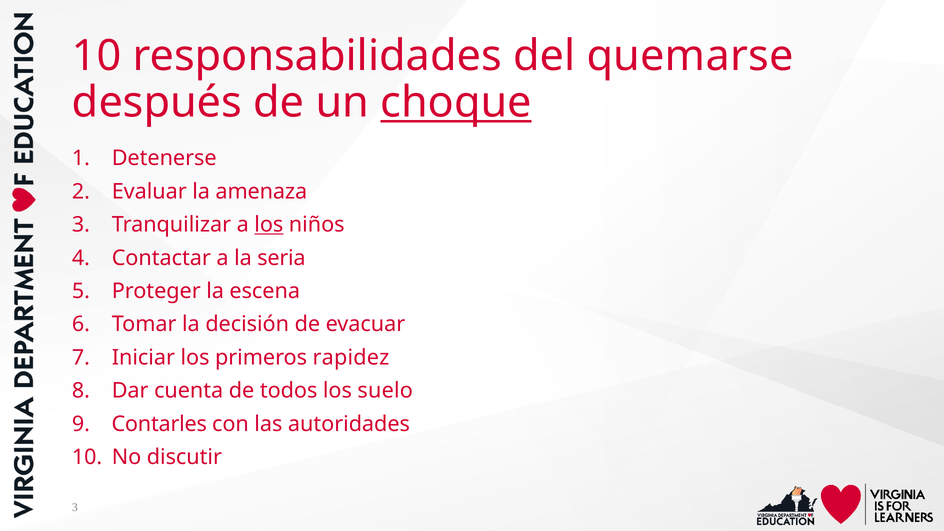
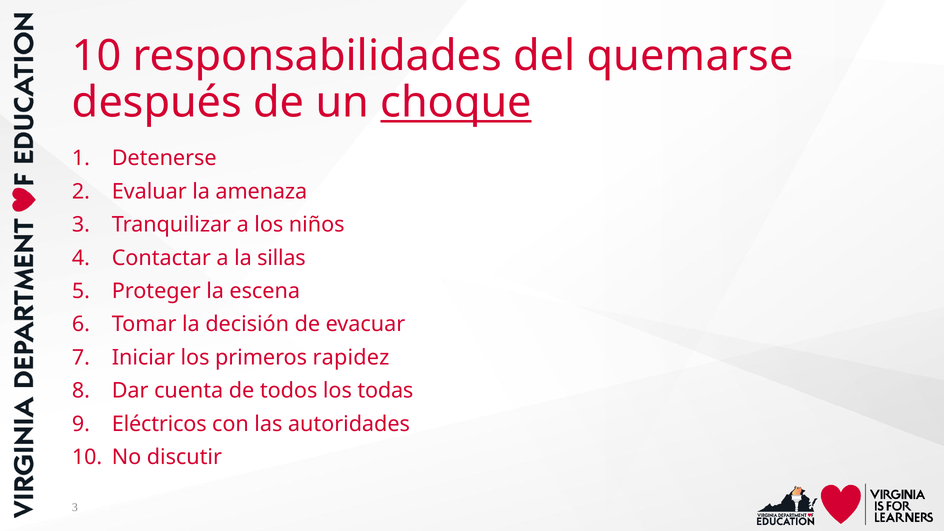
los underline: present -> none (269, 225)
seria: seria -> sillas (281, 258)
suelo: suelo -> todas (385, 391)
Contarles: Contarles -> Eléctricos (159, 424)
